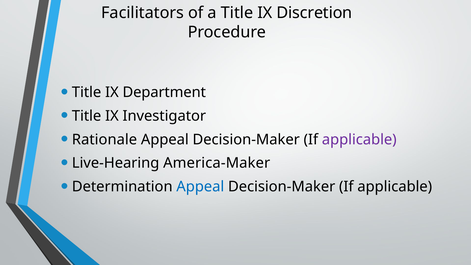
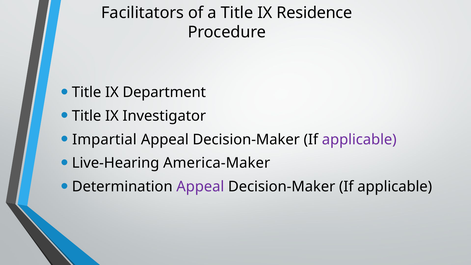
Discretion: Discretion -> Residence (314, 13)
Rationale: Rationale -> Impartial (104, 139)
Appeal colour: blue -> purple (200, 187)
